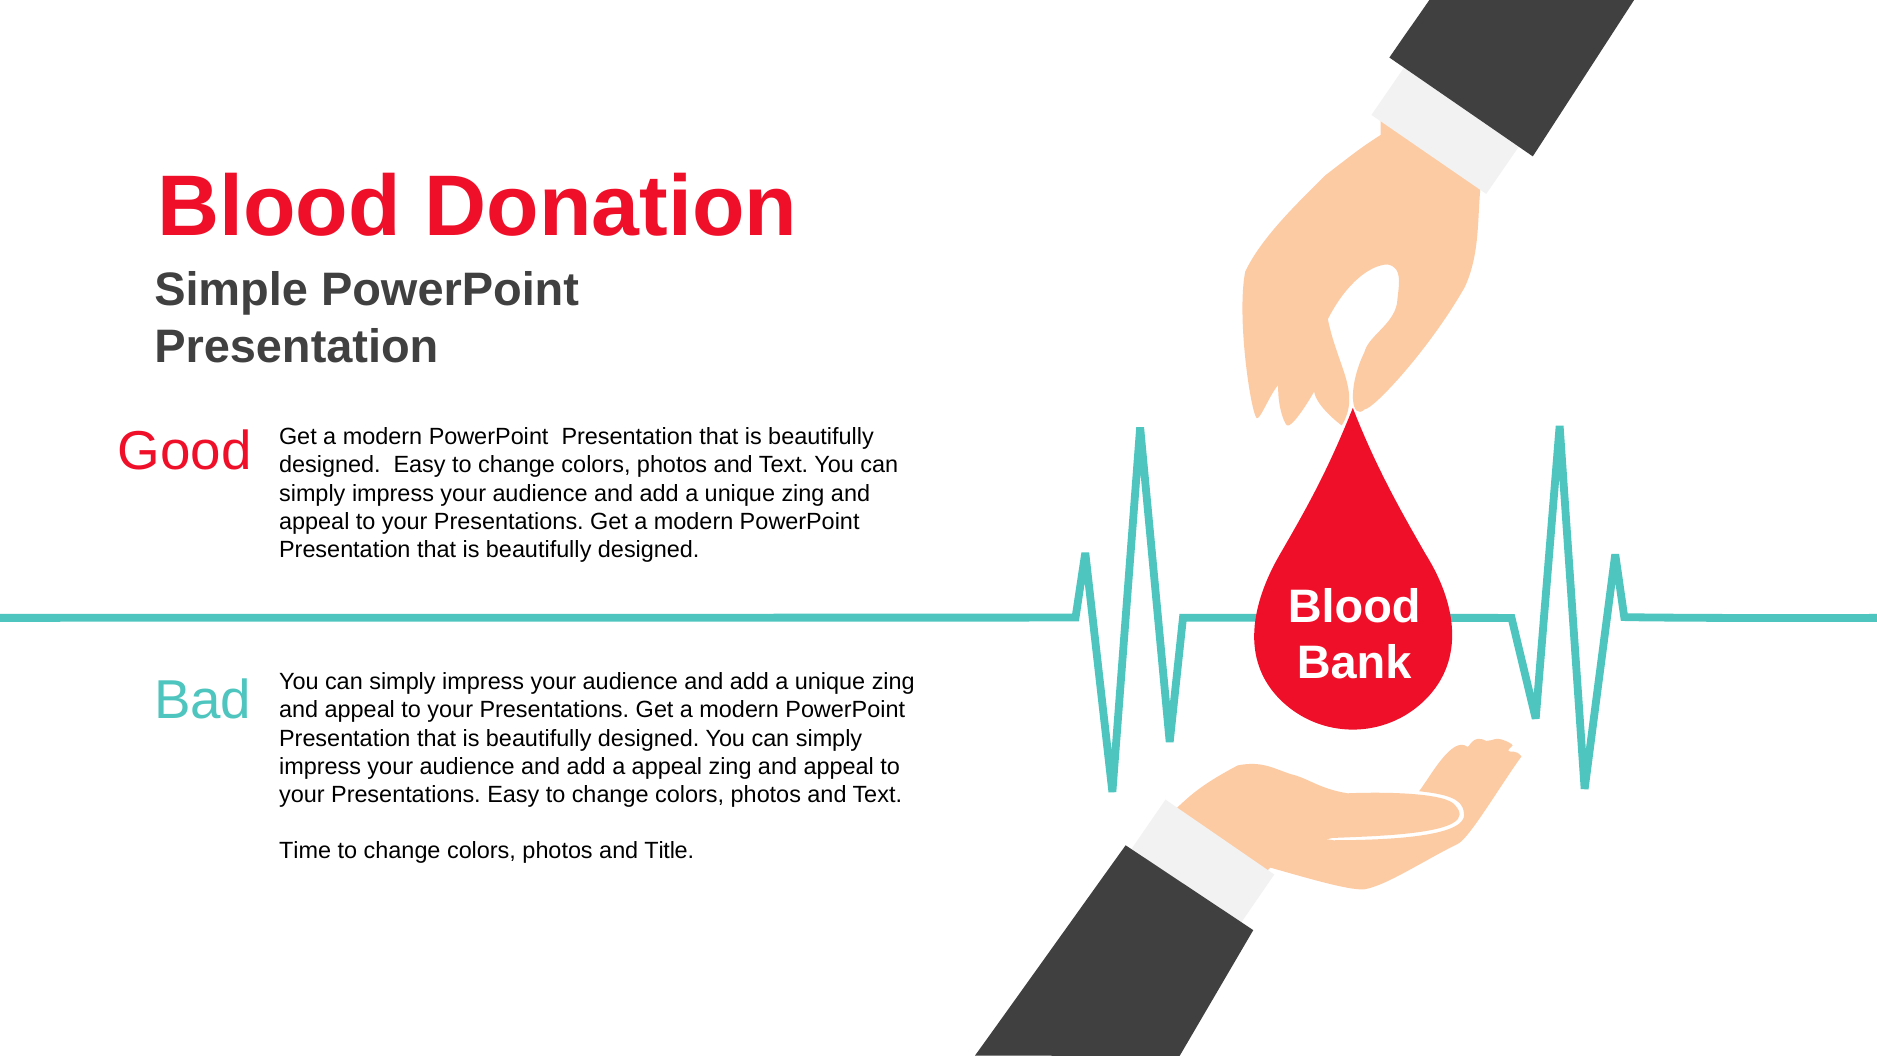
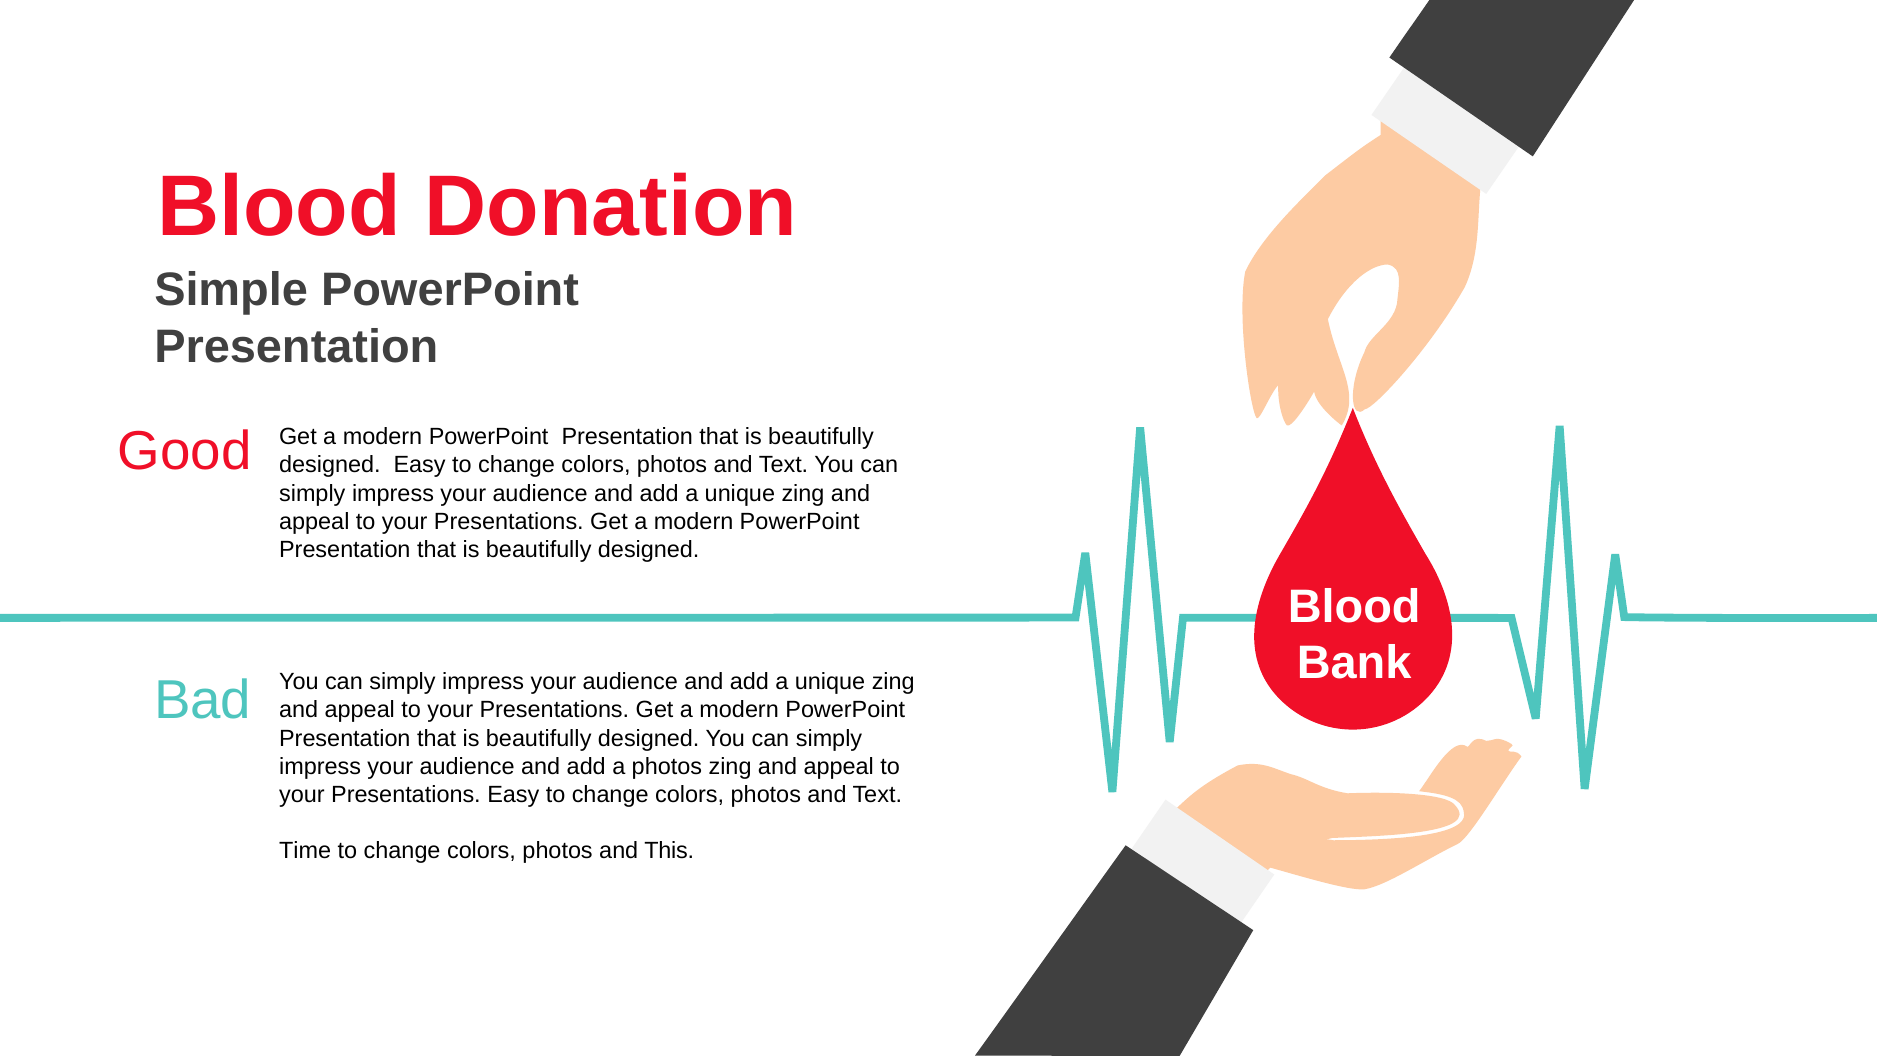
a appeal: appeal -> photos (667, 766)
Title: Title -> This (669, 851)
